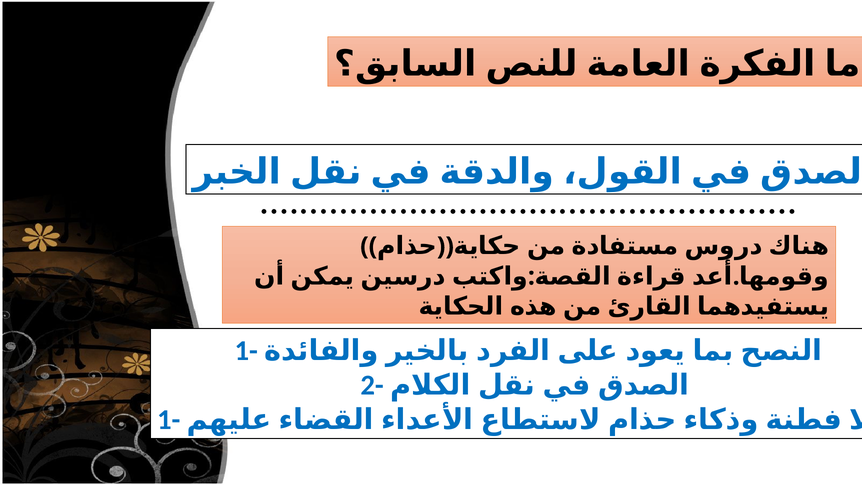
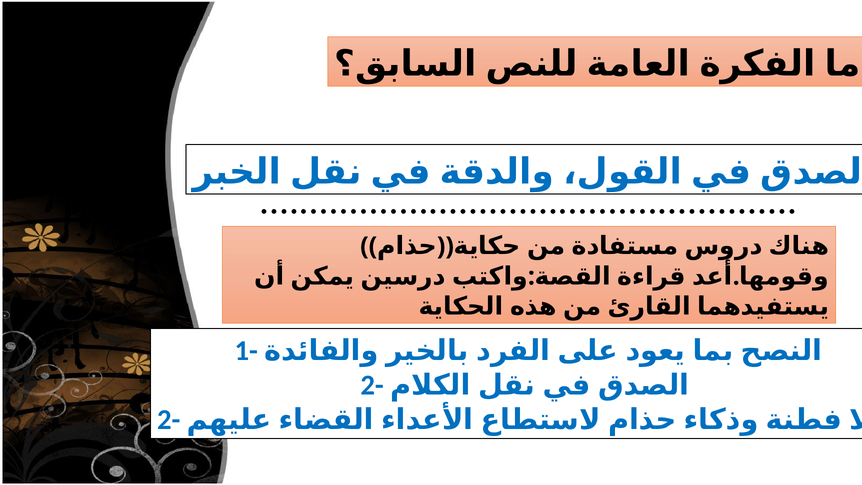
1-: 1- -> 2- (169, 420)
